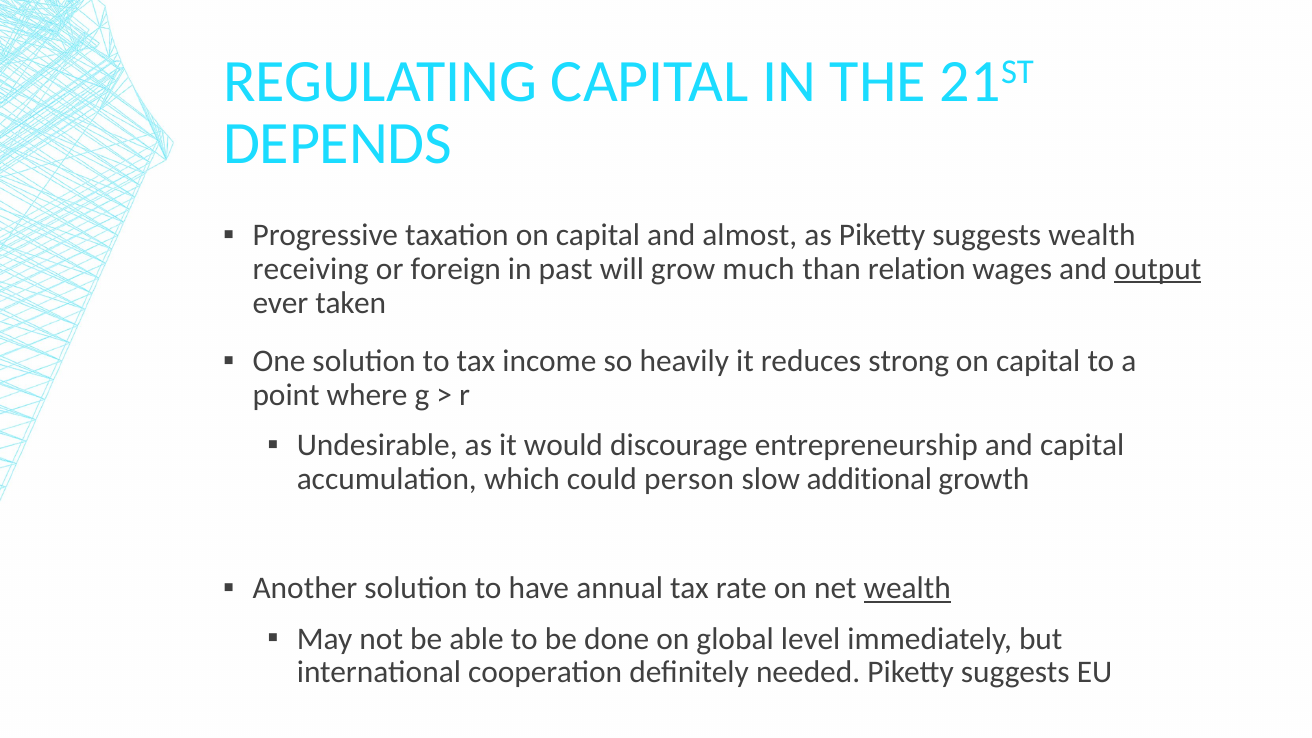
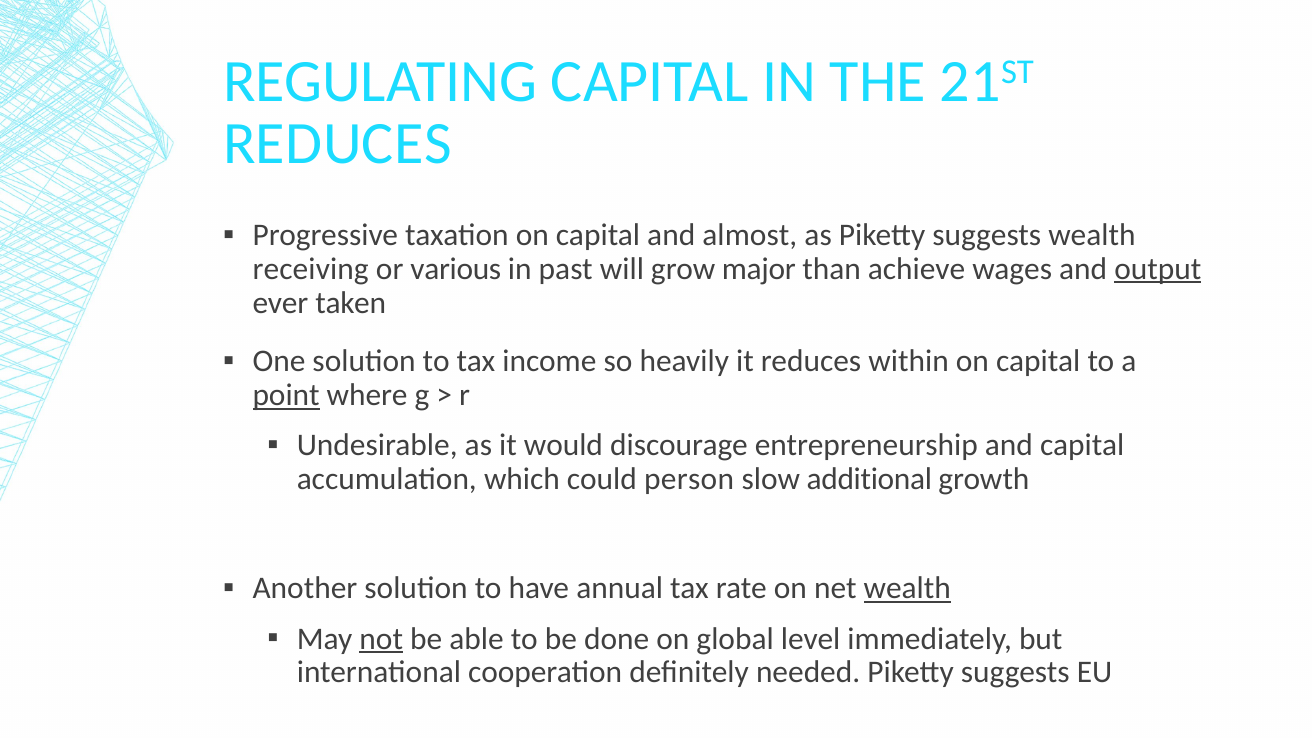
DEPENDS: DEPENDS -> REDUCES (337, 143)
foreign: foreign -> various (456, 269)
much: much -> major (759, 269)
relation: relation -> achieve (917, 269)
strong: strong -> within (909, 361)
point underline: none -> present (286, 395)
not underline: none -> present (381, 639)
